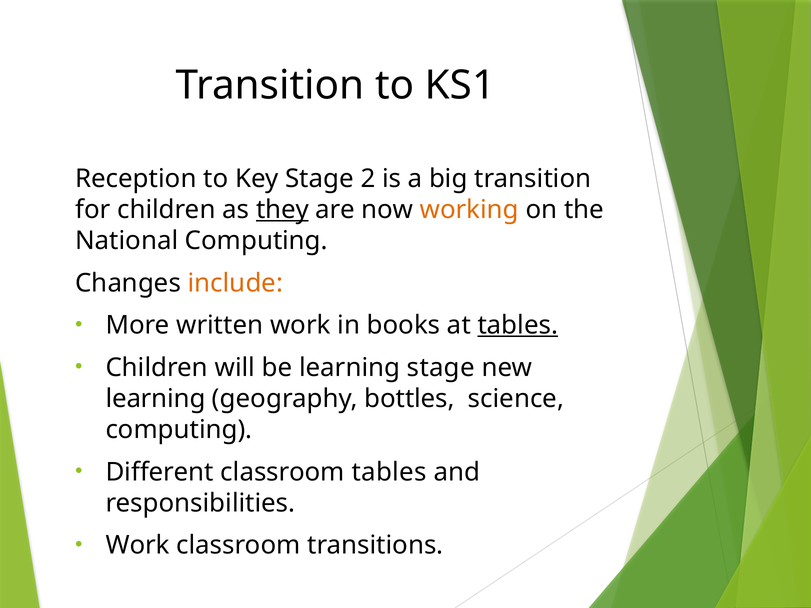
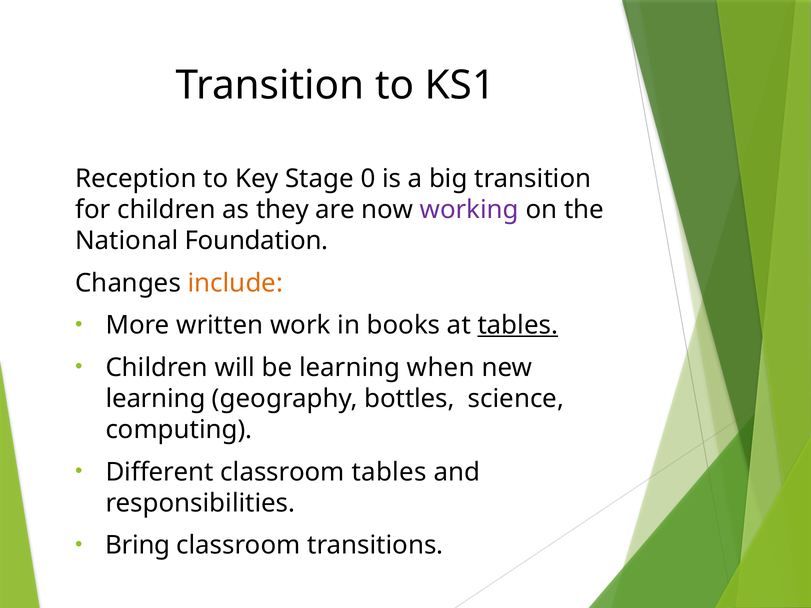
2: 2 -> 0 (368, 179)
they underline: present -> none (282, 210)
working colour: orange -> purple (469, 210)
National Computing: Computing -> Foundation (256, 241)
learning stage: stage -> when (441, 368)
Work: Work -> Bring (138, 546)
